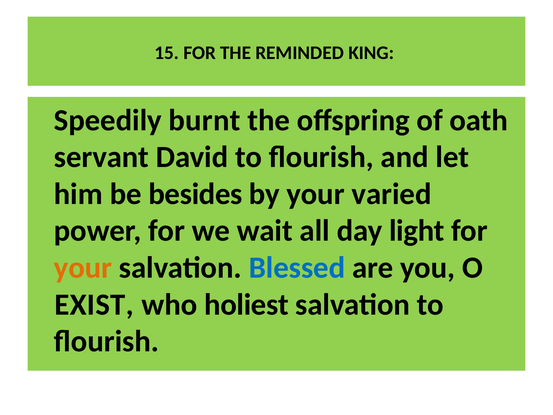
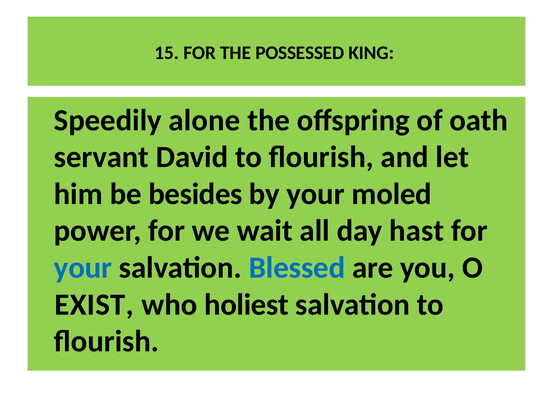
REMINDED: REMINDED -> POSSESSED (300, 53)
burnt: burnt -> alone (205, 120)
varied: varied -> moled (392, 194)
light: light -> hast (417, 231)
your colour: orange -> blue (83, 268)
